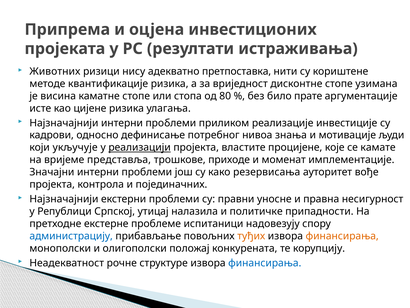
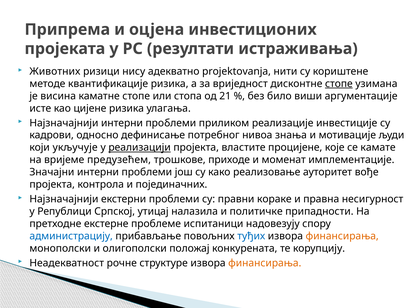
претпоставка: претпоставка -> projektovanja (237, 71)
стопе underline: none -> present (339, 84)
80: 80 -> 21 (225, 96)
прате: прате -> виши (308, 96)
представља: представља -> предузећем (119, 160)
резервисања: резервисања -> реализовање (267, 172)
уносне: уносне -> кораке (274, 199)
туђих colour: orange -> blue (251, 236)
финансирања colour: blue -> orange (265, 263)
